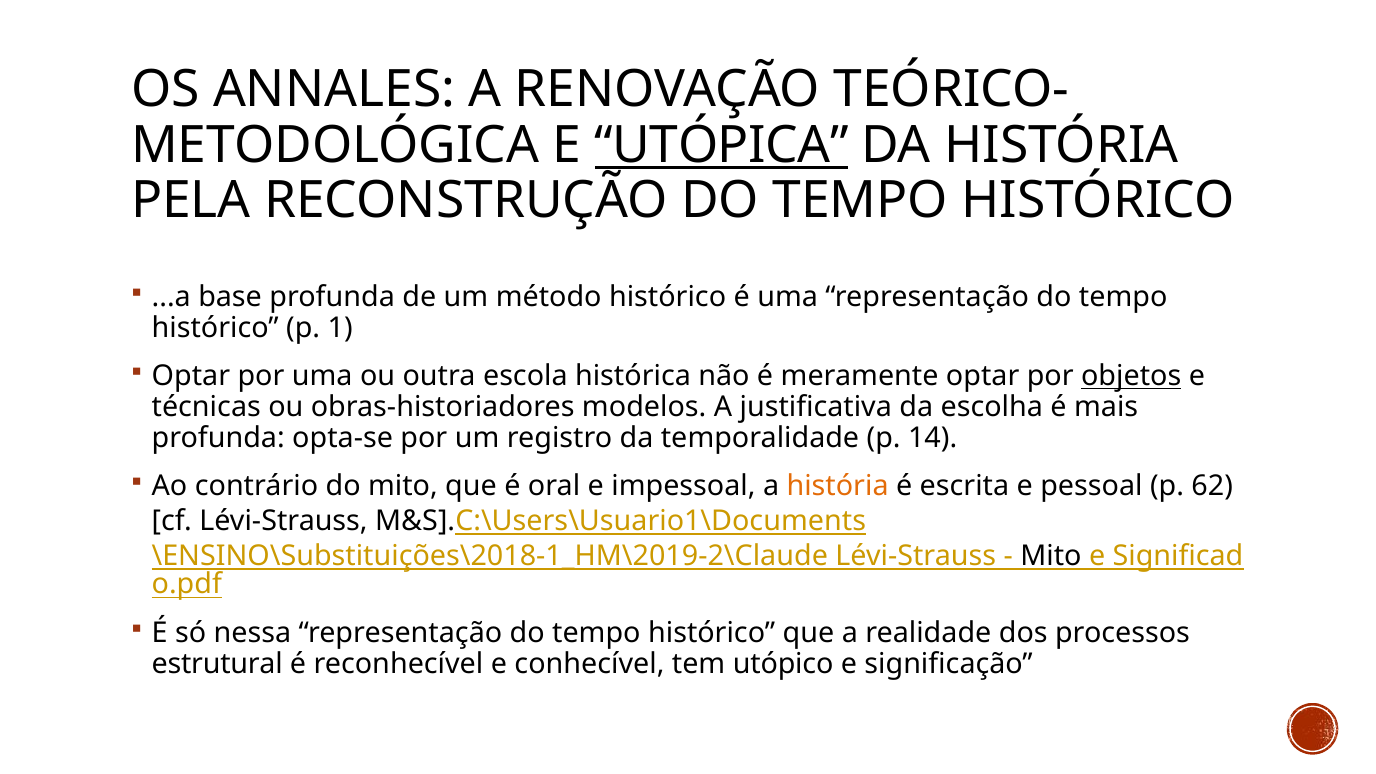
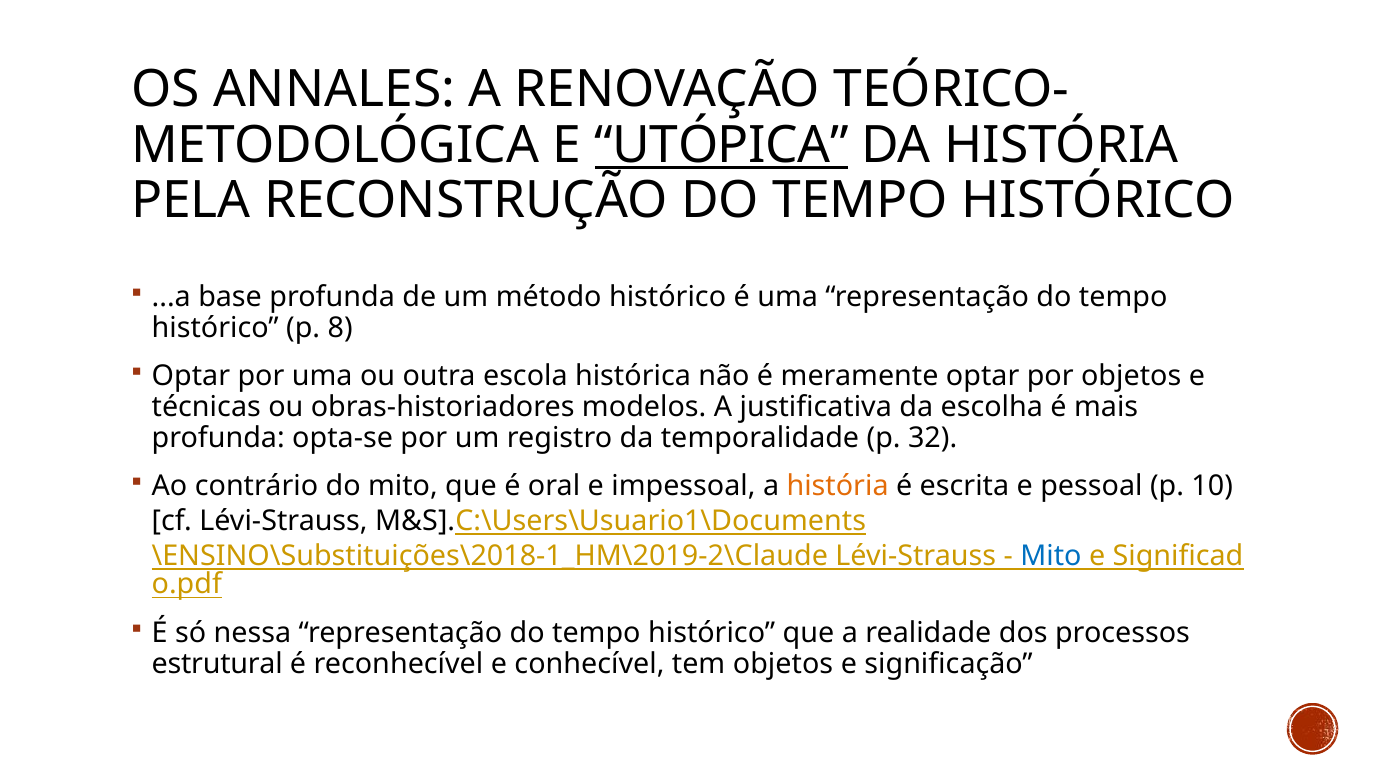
1: 1 -> 8 (340, 328)
objetos underline: present -> none (1131, 376)
14: 14 -> 32 (933, 438)
62: 62 -> 10 (1212, 486)
Mito colour: black -> blue (1051, 556)
tem utópico: utópico -> objetos (783, 664)
